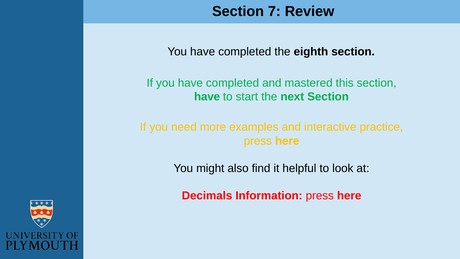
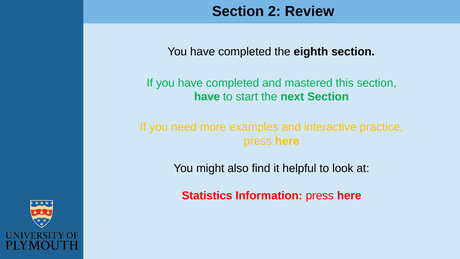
7: 7 -> 2 (274, 11)
Decimals: Decimals -> Statistics (207, 196)
